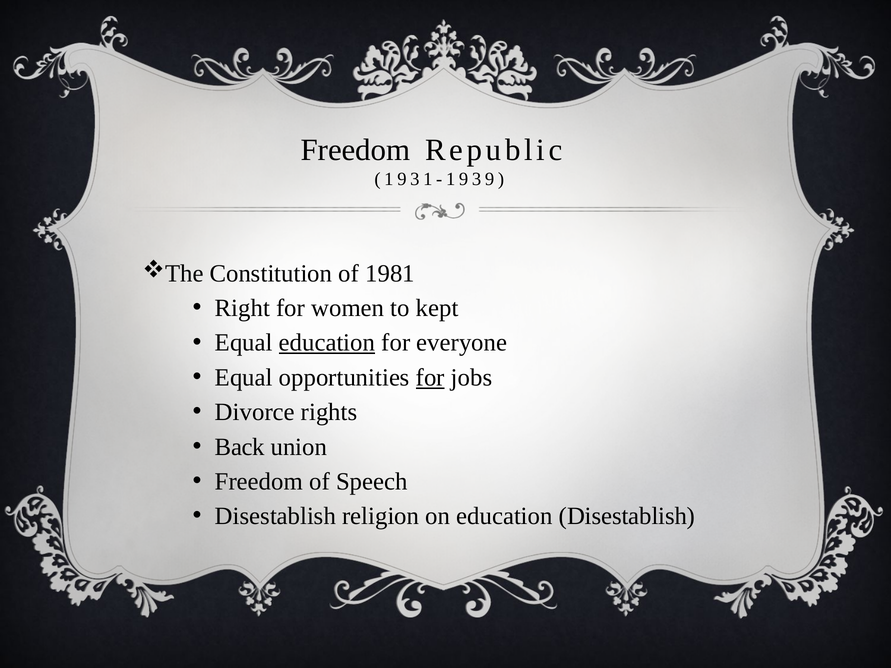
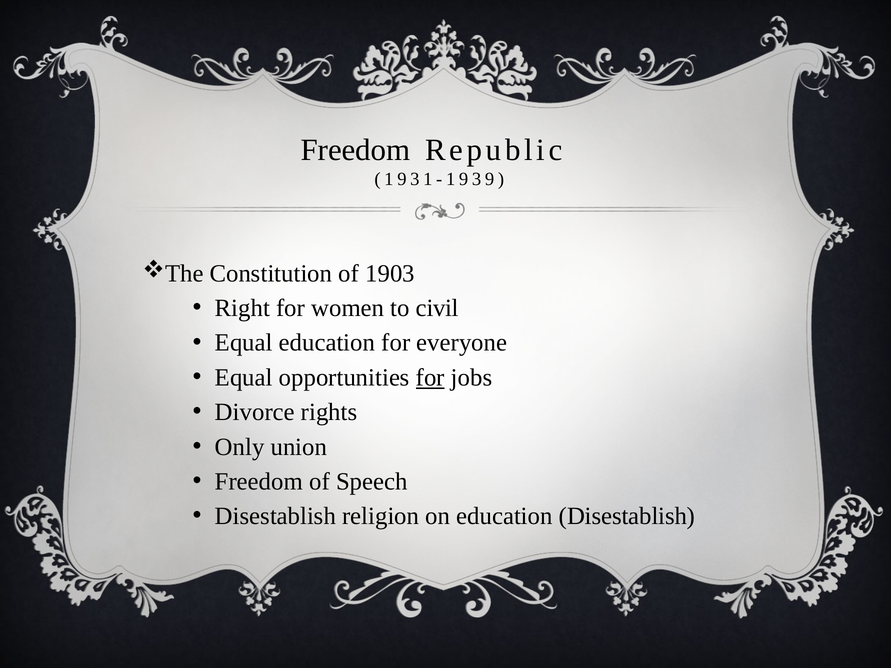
1981: 1981 -> 1903 (390, 274)
kept: kept -> civil (437, 308)
education underline: present -> none (327, 343)
Back: Back -> Only (240, 447)
